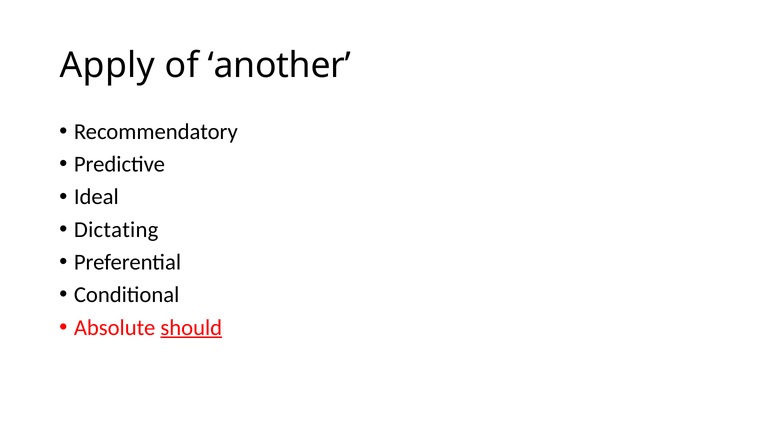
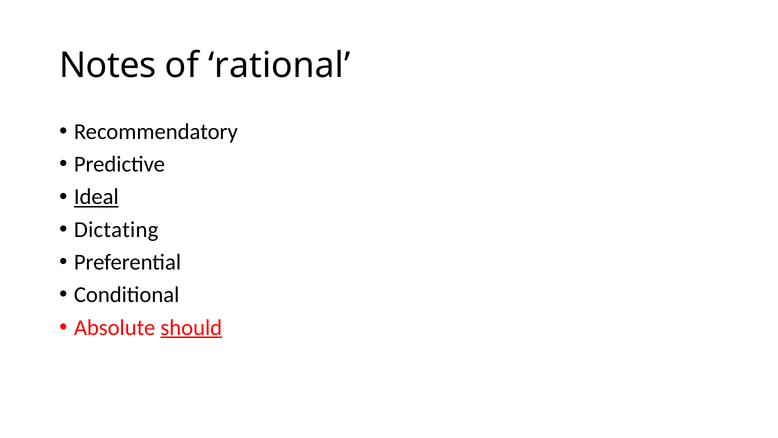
Apply: Apply -> Notes (108, 65)
another: another -> rational (279, 65)
Ideal underline: none -> present (96, 197)
